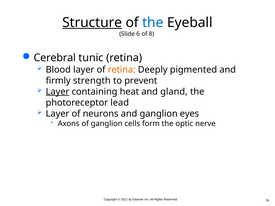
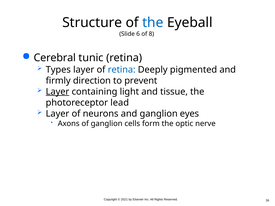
Structure underline: present -> none (92, 22)
Blood: Blood -> Types (58, 70)
retina colour: orange -> blue (122, 70)
strength: strength -> direction (92, 81)
heat: heat -> light (129, 92)
gland: gland -> tissue (174, 92)
